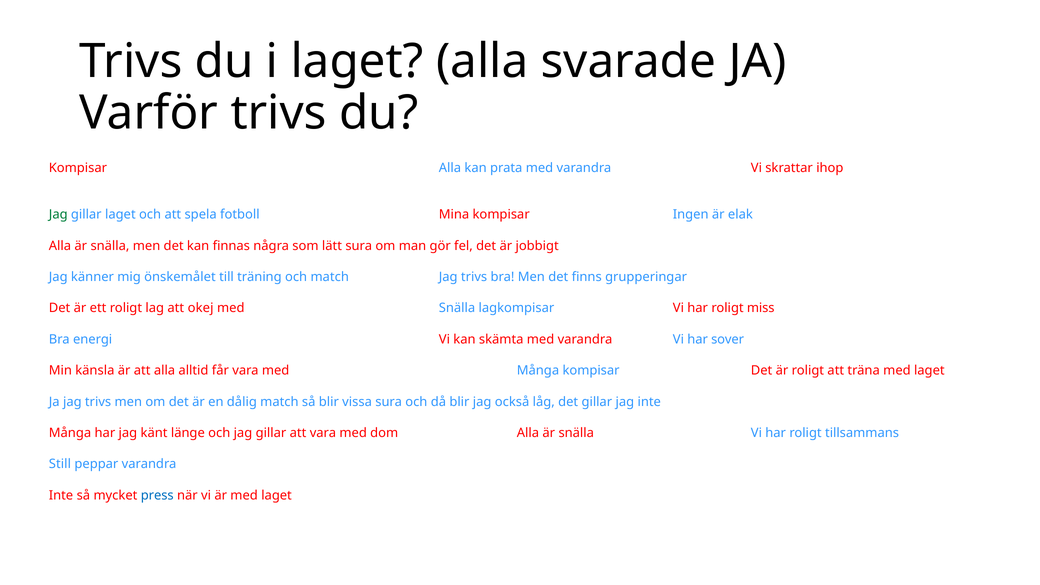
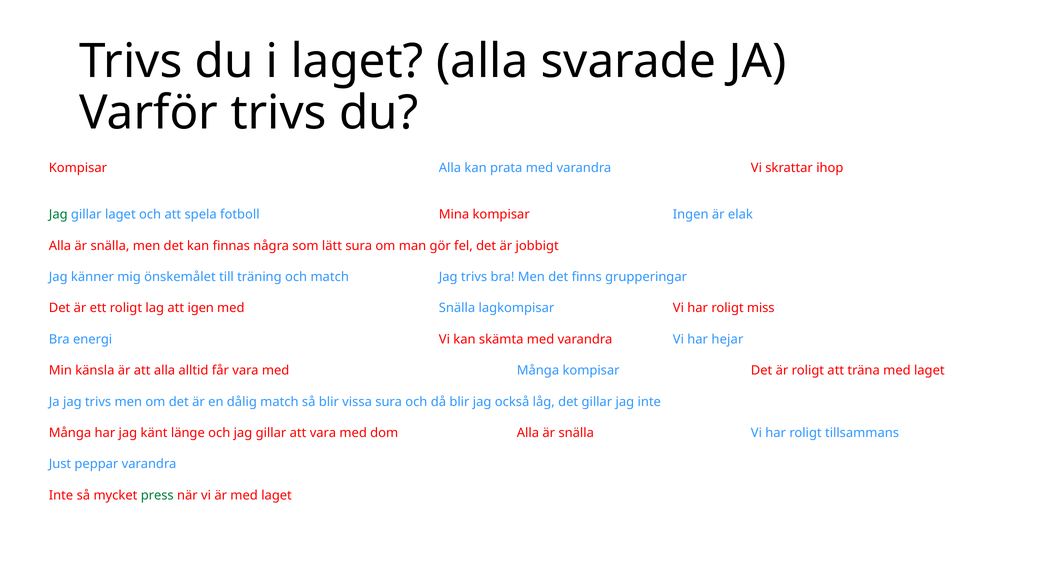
okej: okej -> igen (201, 308)
sover: sover -> hejar (727, 339)
Still: Still -> Just (60, 464)
press colour: blue -> green (157, 495)
